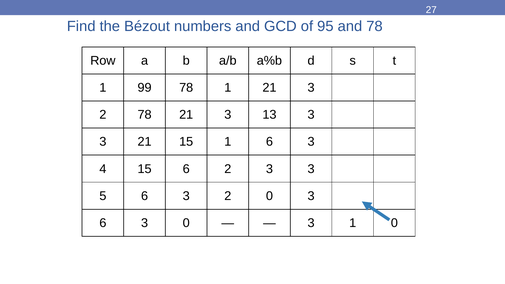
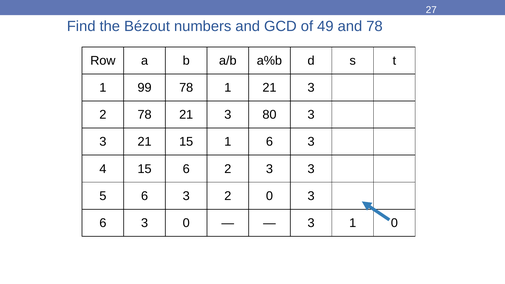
95: 95 -> 49 (325, 26)
13: 13 -> 80 (269, 115)
